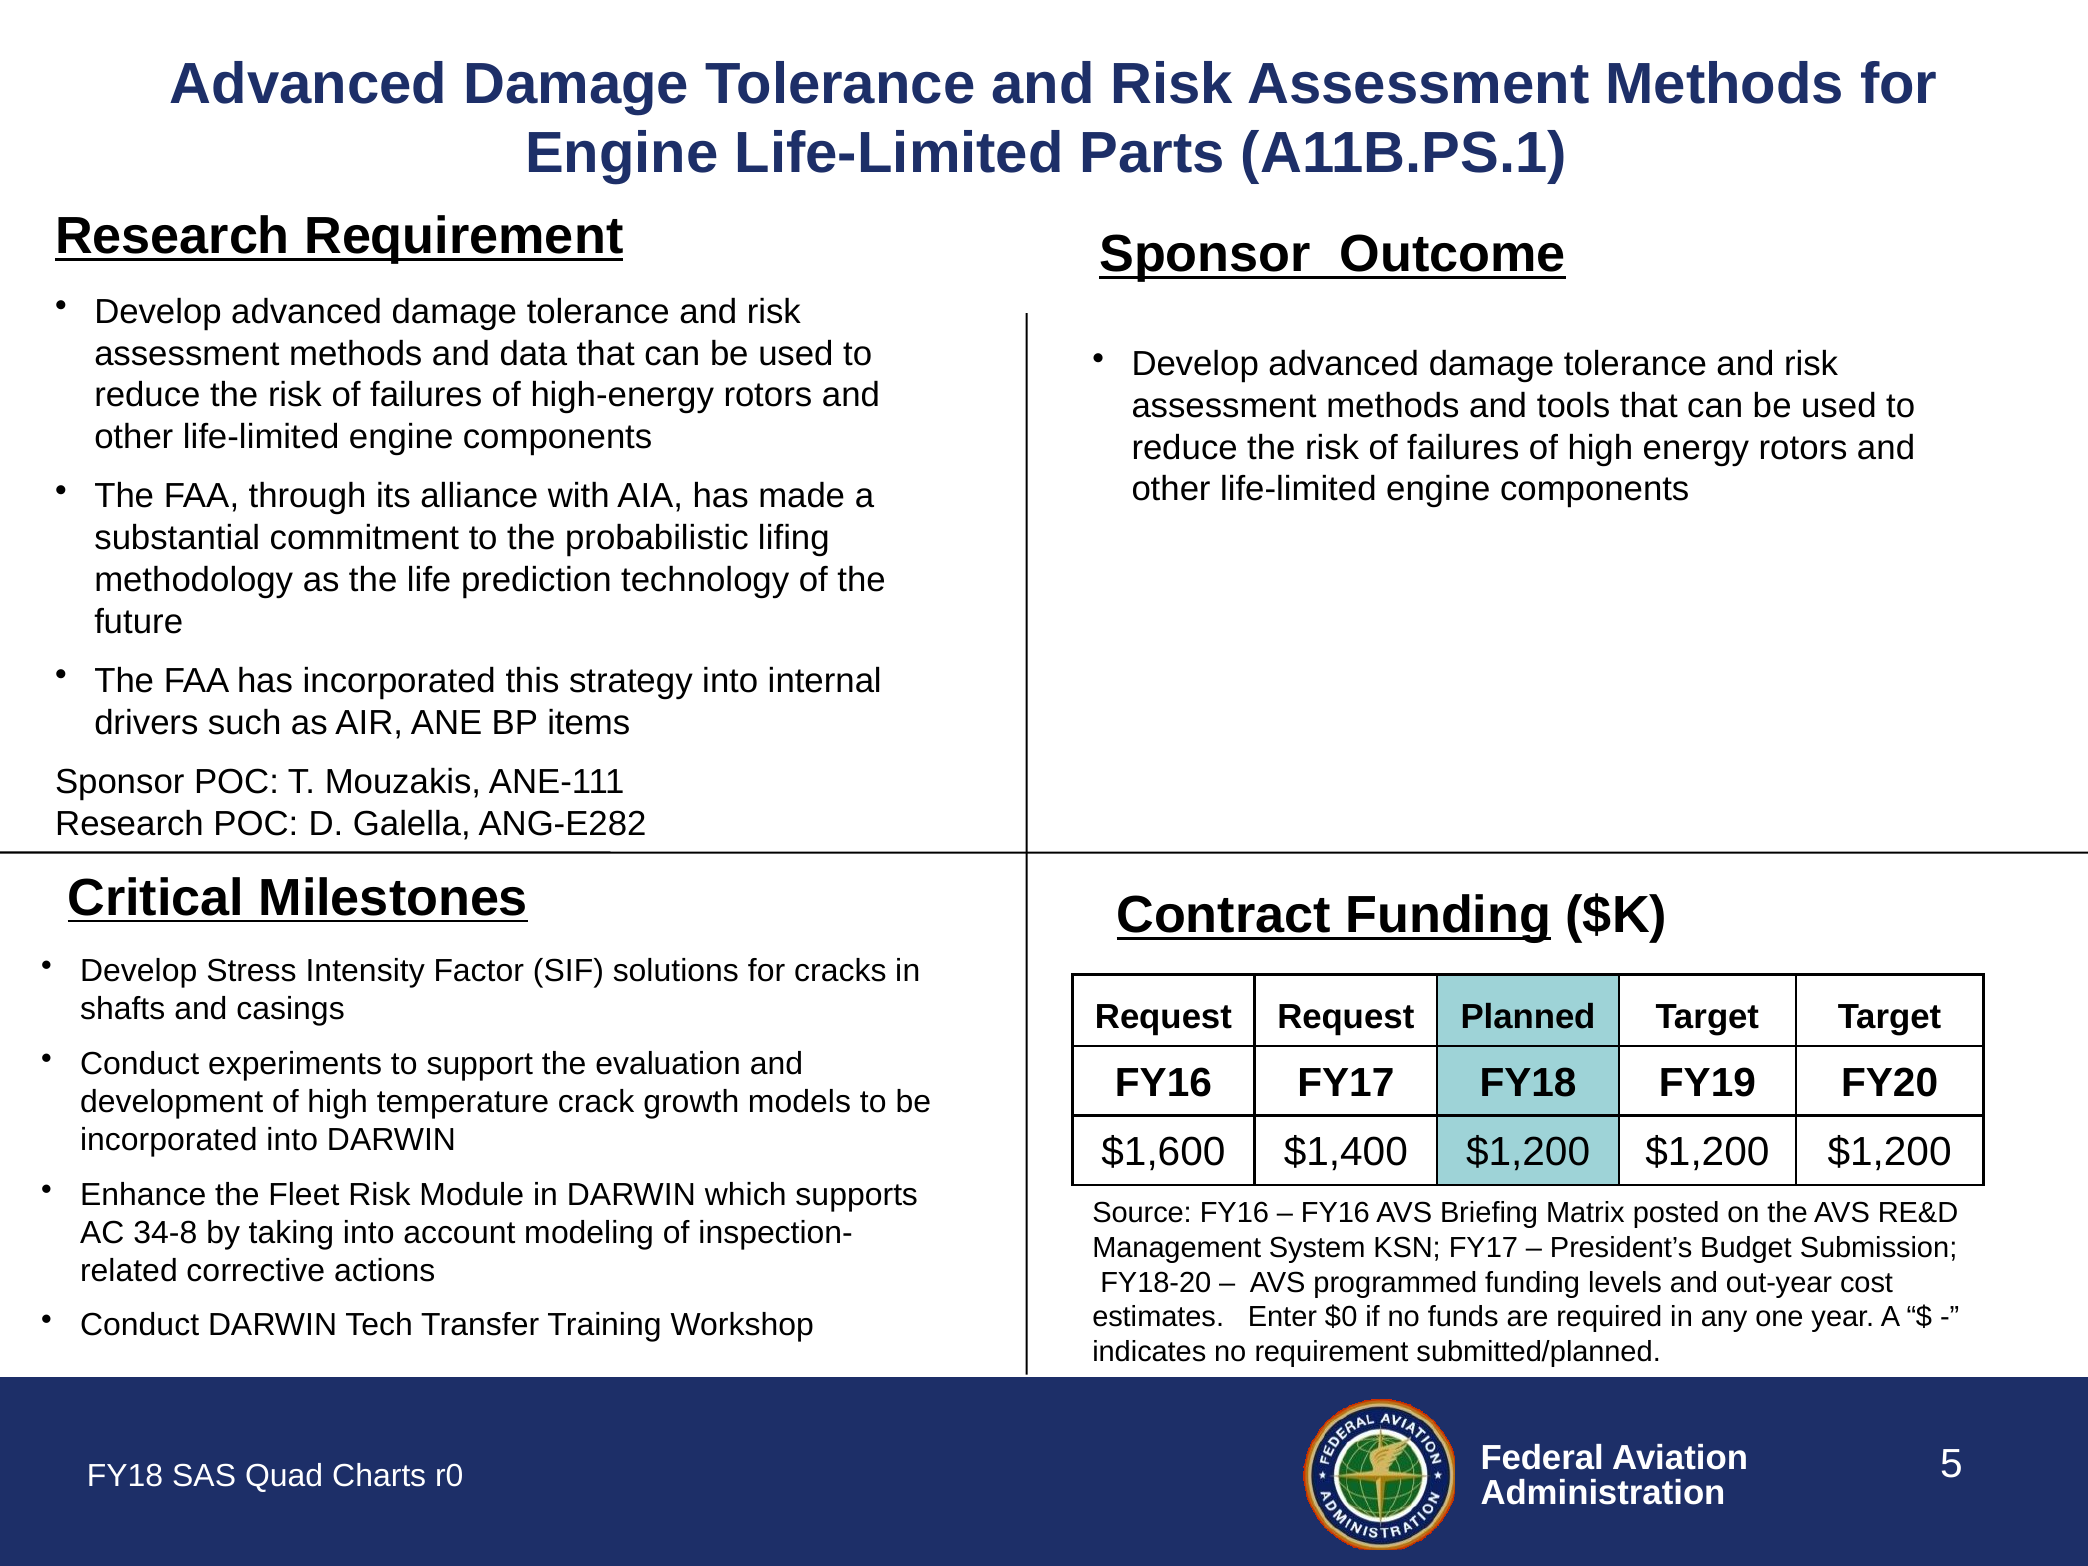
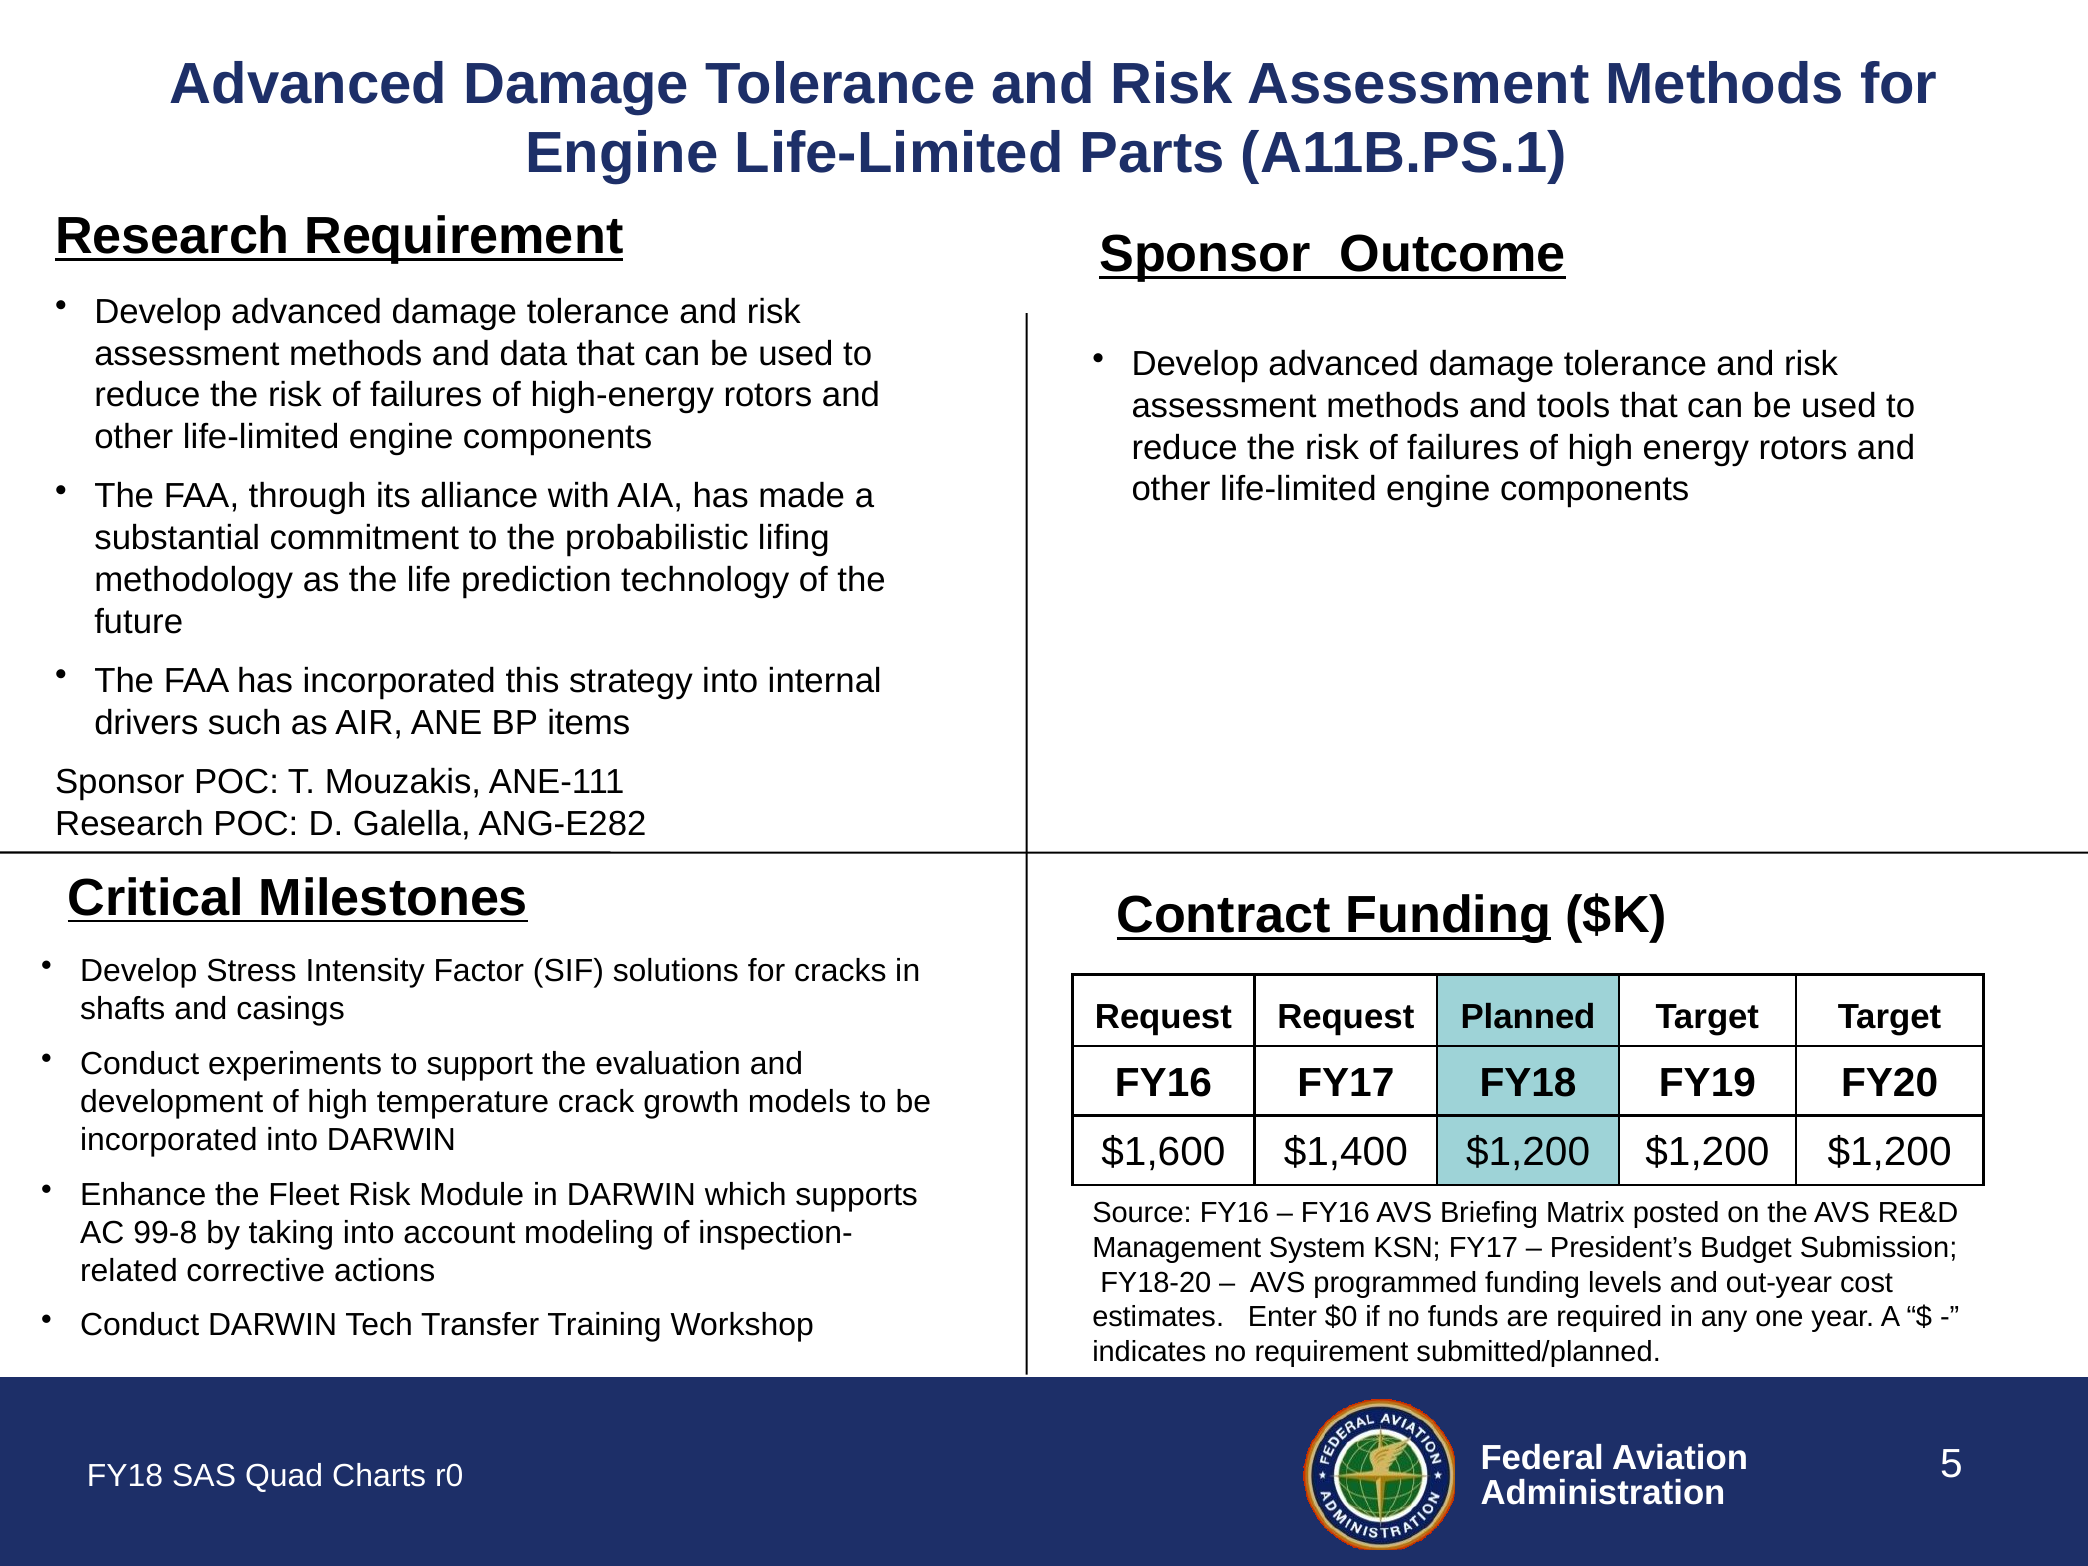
34-8: 34-8 -> 99-8 (165, 1233)
